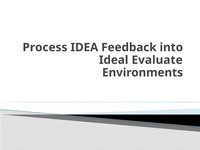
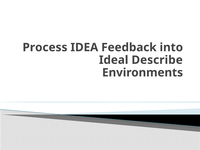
Evaluate: Evaluate -> Describe (157, 60)
